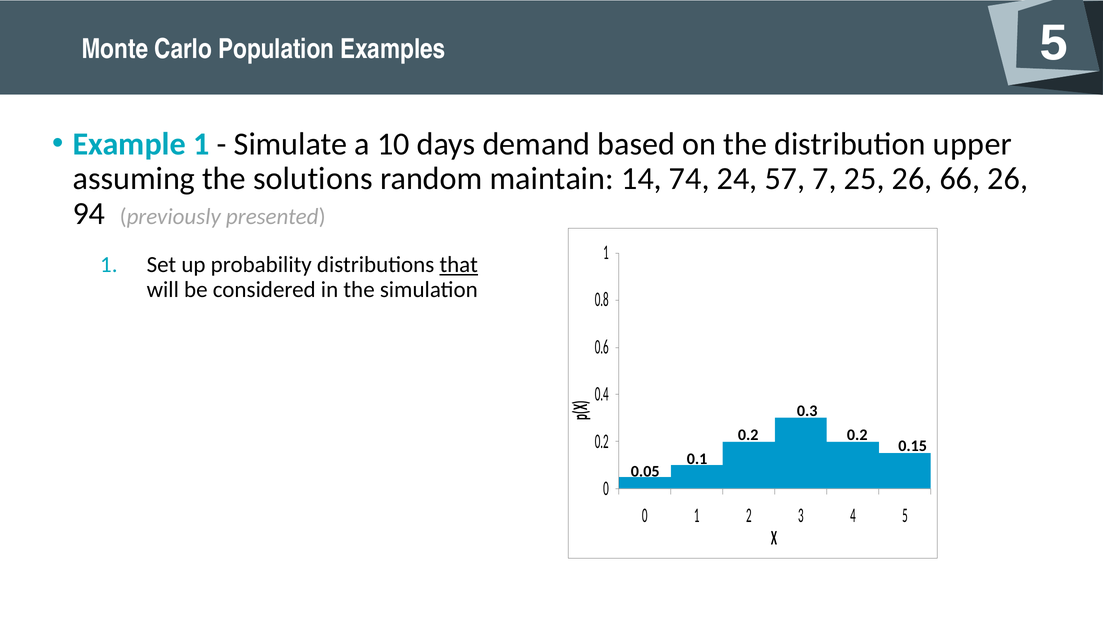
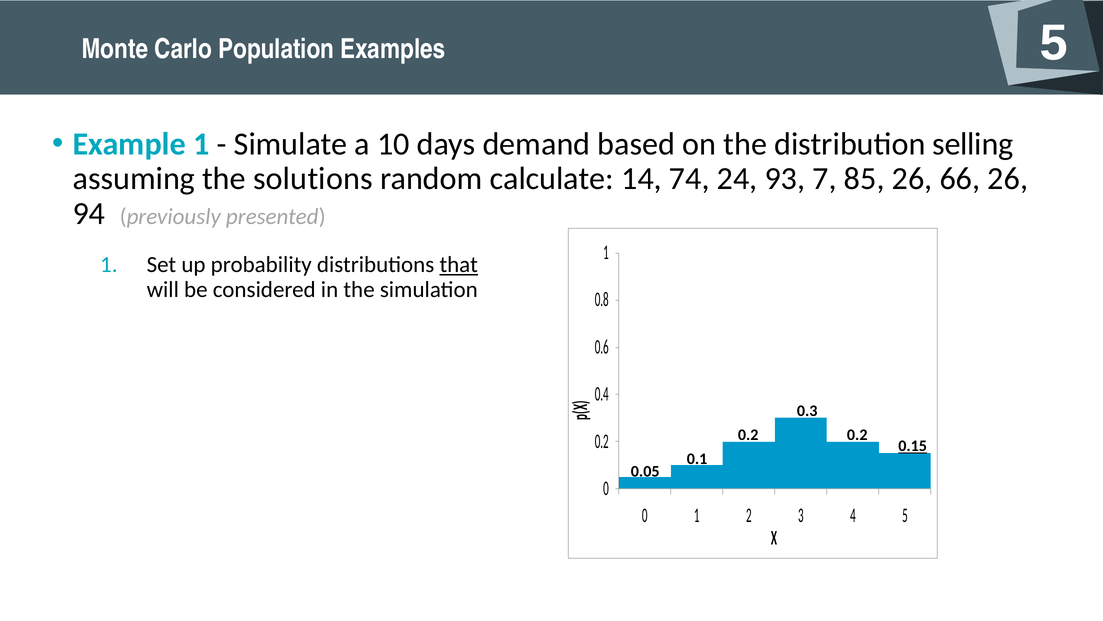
upper: upper -> selling (973, 144)
maintain: maintain -> calculate (552, 179)
57: 57 -> 93 (785, 179)
25: 25 -> 85 (864, 179)
0.15 underline: none -> present (913, 446)
